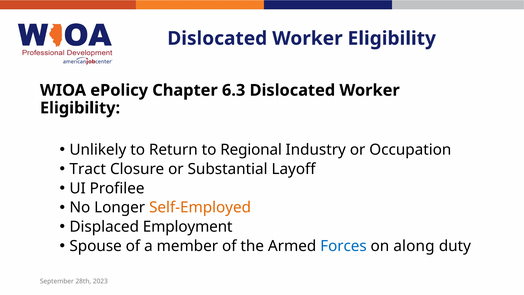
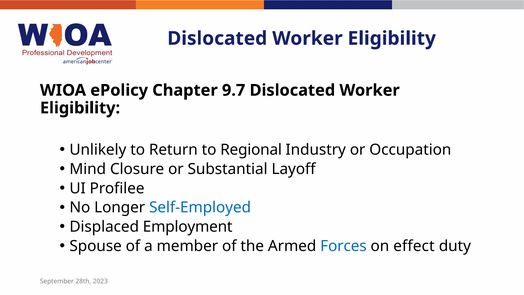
6.3: 6.3 -> 9.7 (234, 90)
Tract: Tract -> Mind (88, 169)
Self-Employed colour: orange -> blue (200, 207)
along: along -> effect (414, 246)
